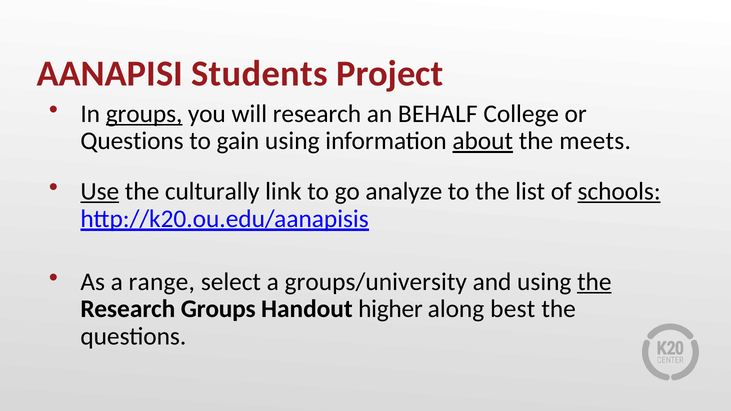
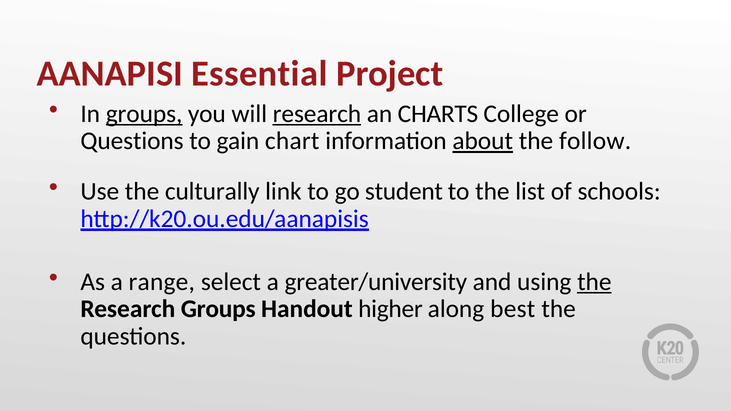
Students: Students -> Essential (259, 74)
research underline: none -> present (317, 114)
BEHALF: BEHALF -> CHARTS (438, 114)
gain using: using -> chart (292, 141)
meets: meets -> follow (595, 141)
Use underline: present -> none (100, 191)
analyze: analyze -> student (404, 191)
schools underline: present -> none (619, 191)
groups/university: groups/university -> greater/university (376, 282)
